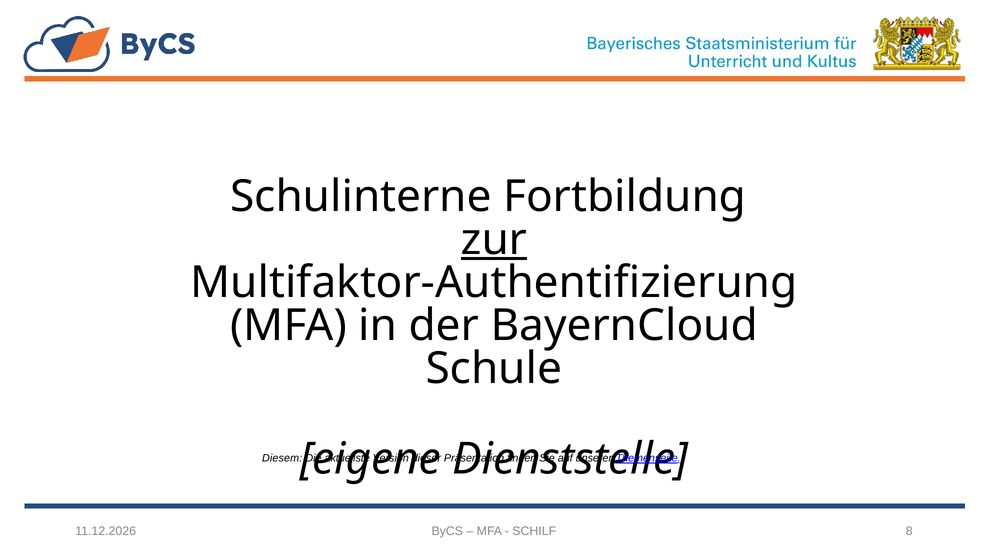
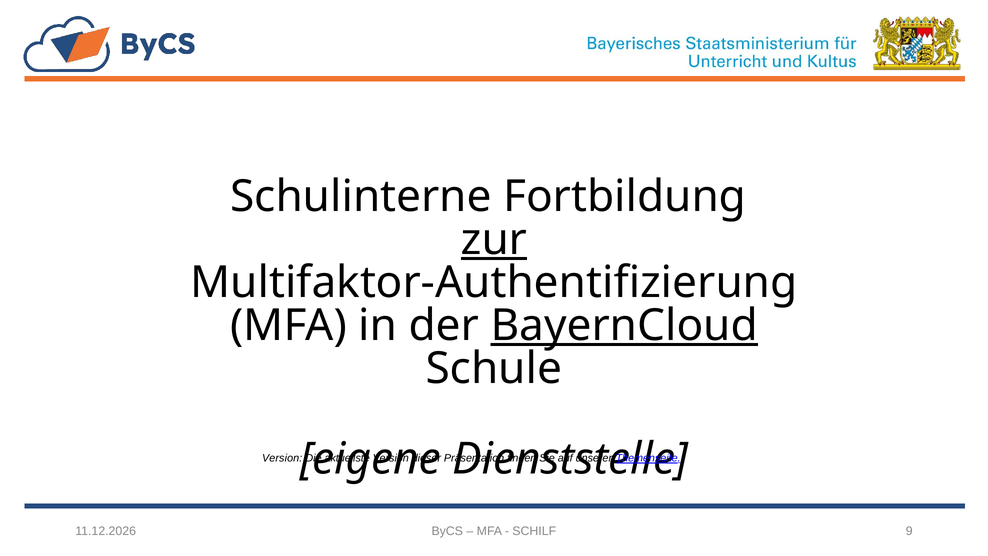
BayernCloud underline: none -> present (624, 325)
Diesem: Diesem -> Version (282, 458)
8: 8 -> 9 (909, 531)
